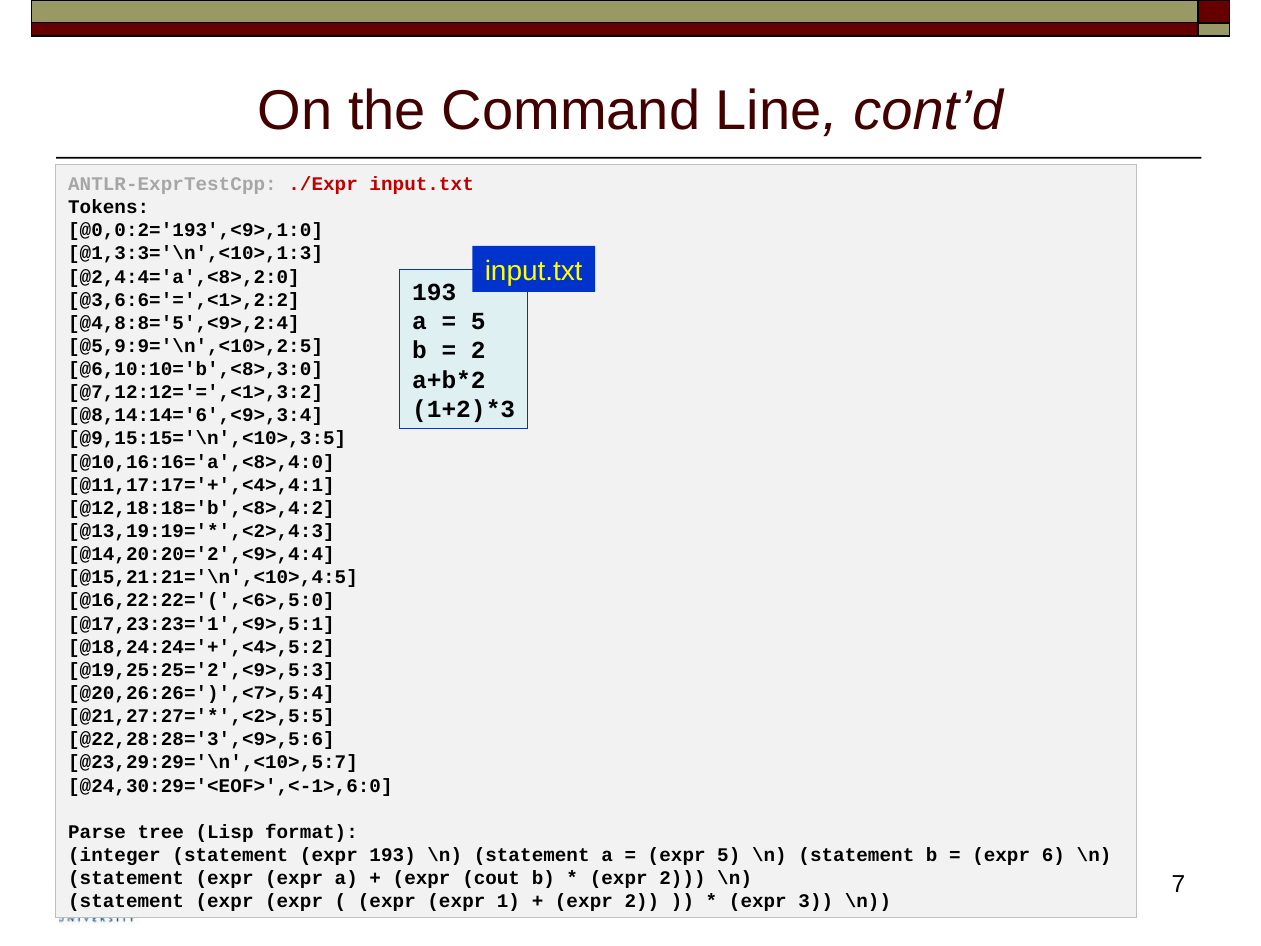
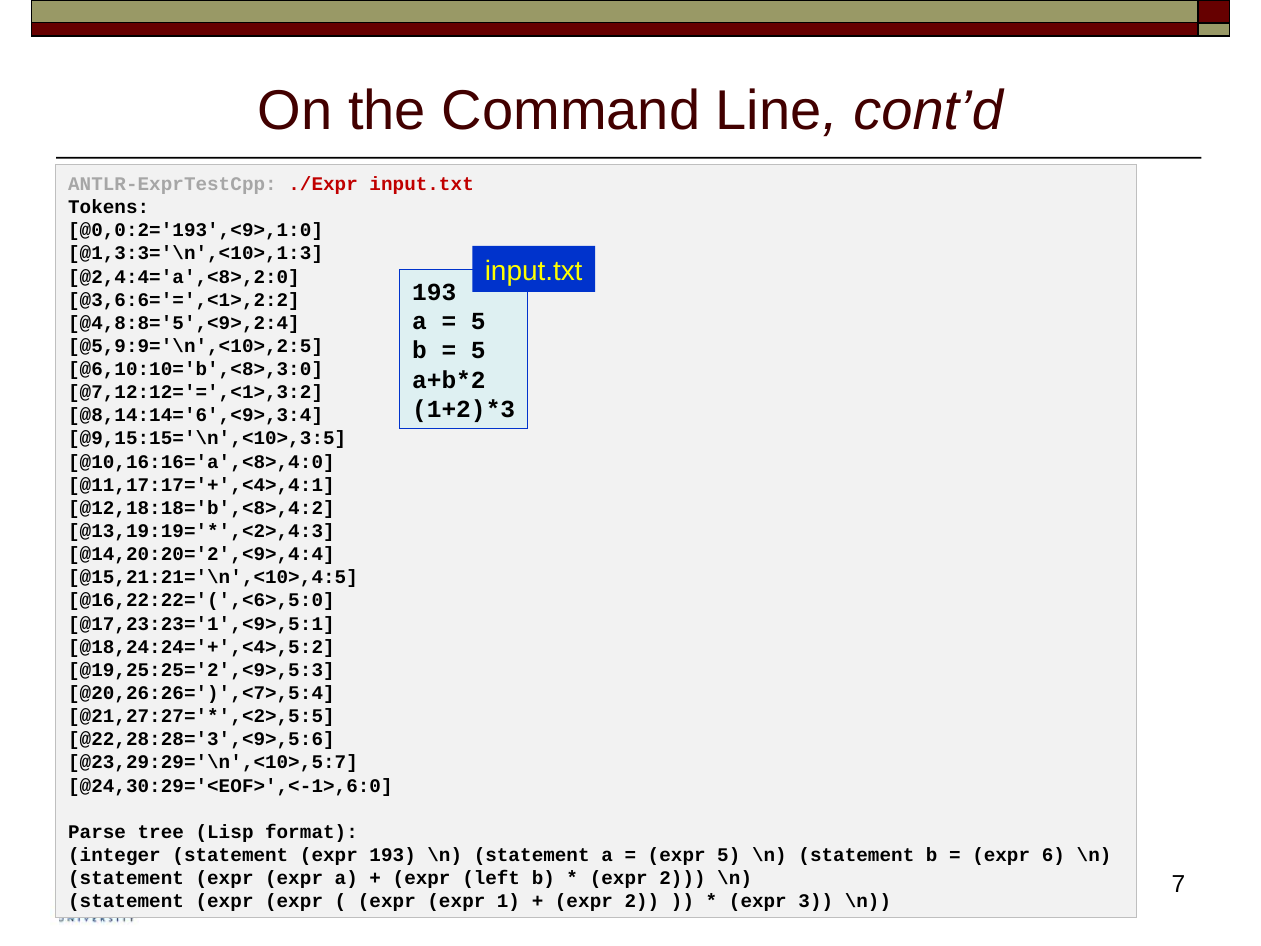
2: 2 -> 5 (478, 351)
cout: cout -> left (491, 878)
